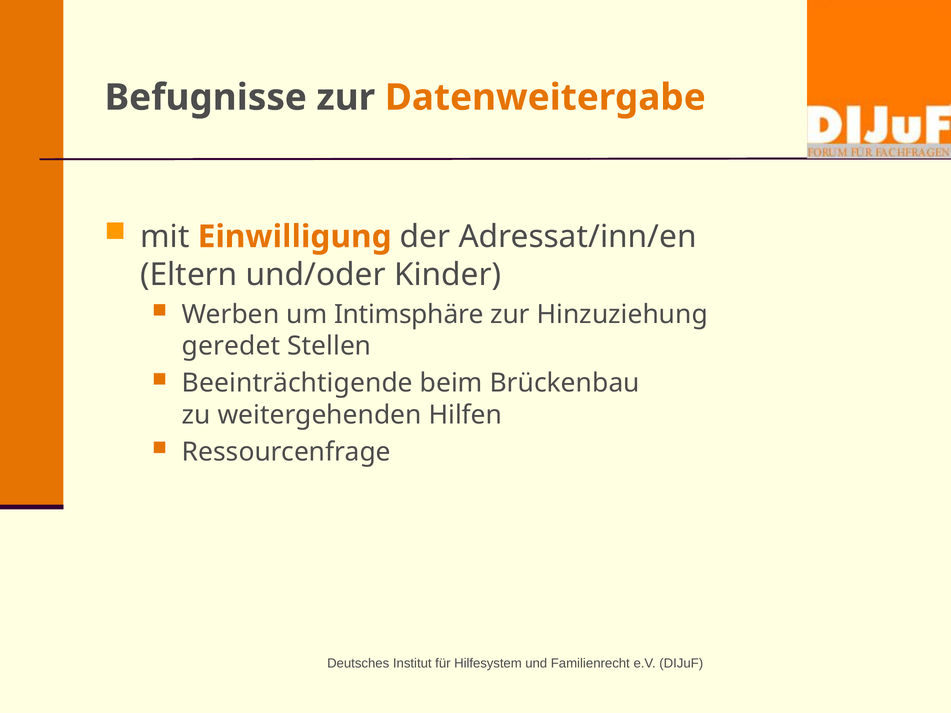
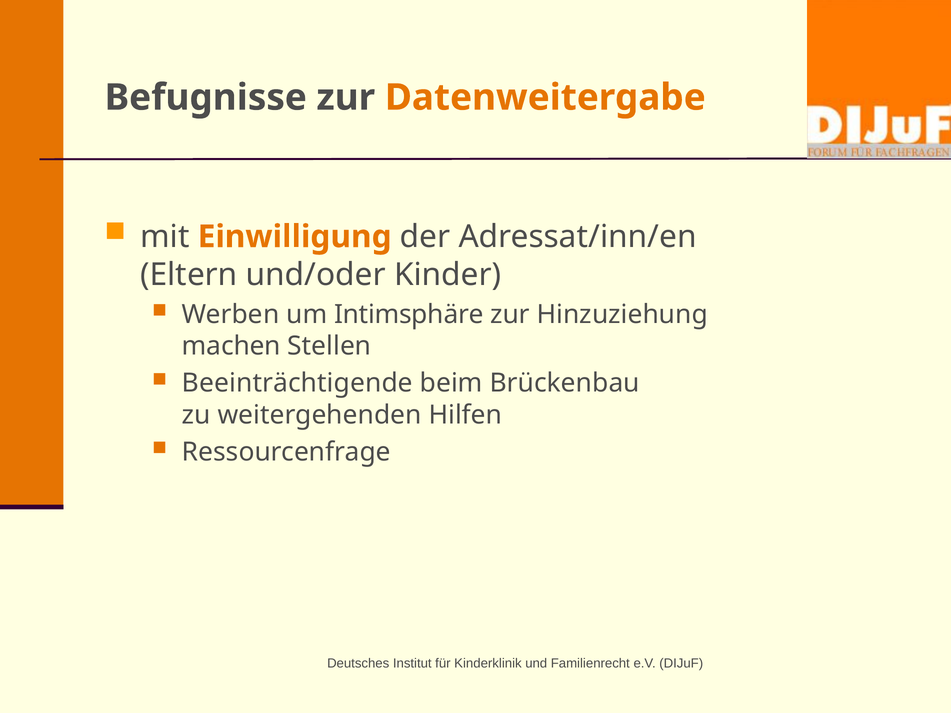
geredet: geredet -> machen (231, 346)
Hilfesystem: Hilfesystem -> Kinderklinik (488, 663)
